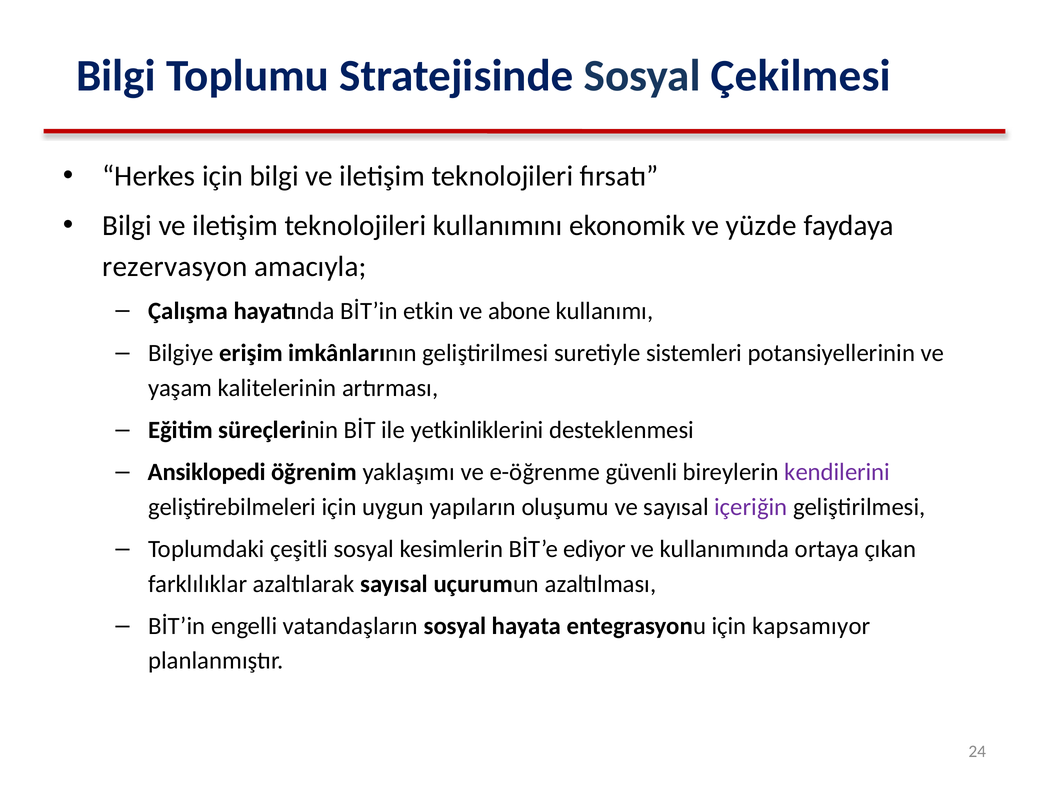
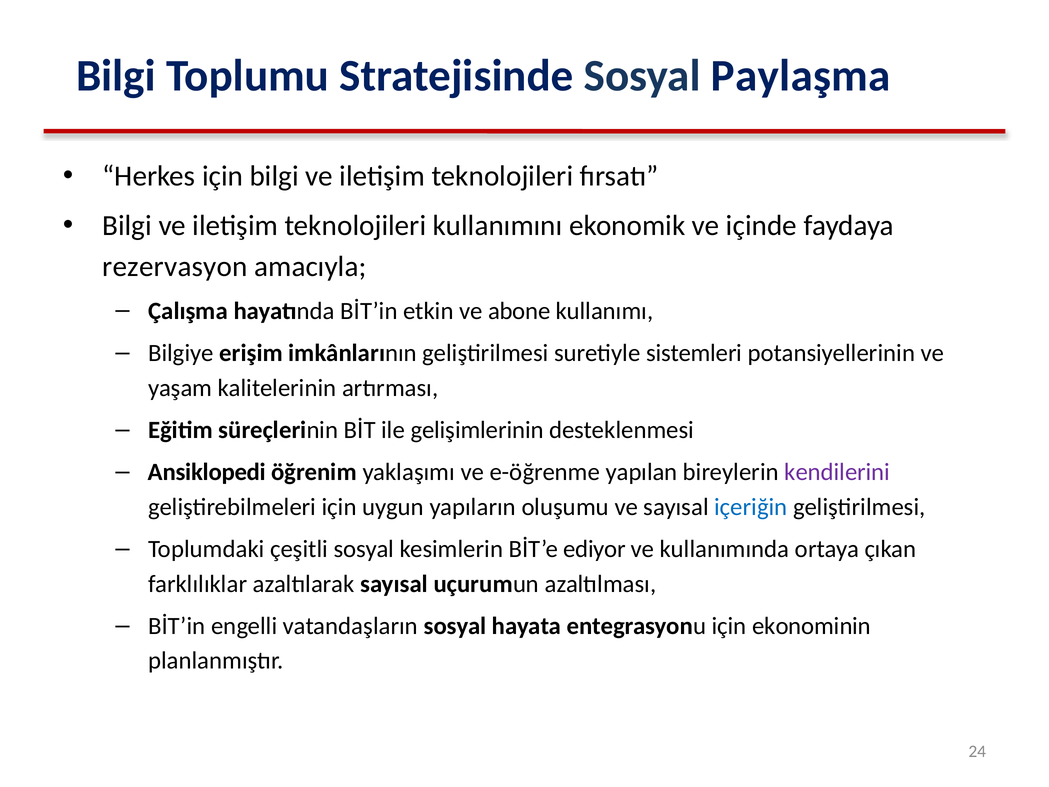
Çekilmesi: Çekilmesi -> Paylaşma (801, 76)
yüzde: yüzde -> içinde (761, 225)
yetkinliklerini: yetkinliklerini -> gelişimlerinin (477, 430)
güvenli: güvenli -> yapılan (642, 472)
içeriğin colour: purple -> blue (751, 507)
kapsamıyor: kapsamıyor -> ekonominin (812, 626)
